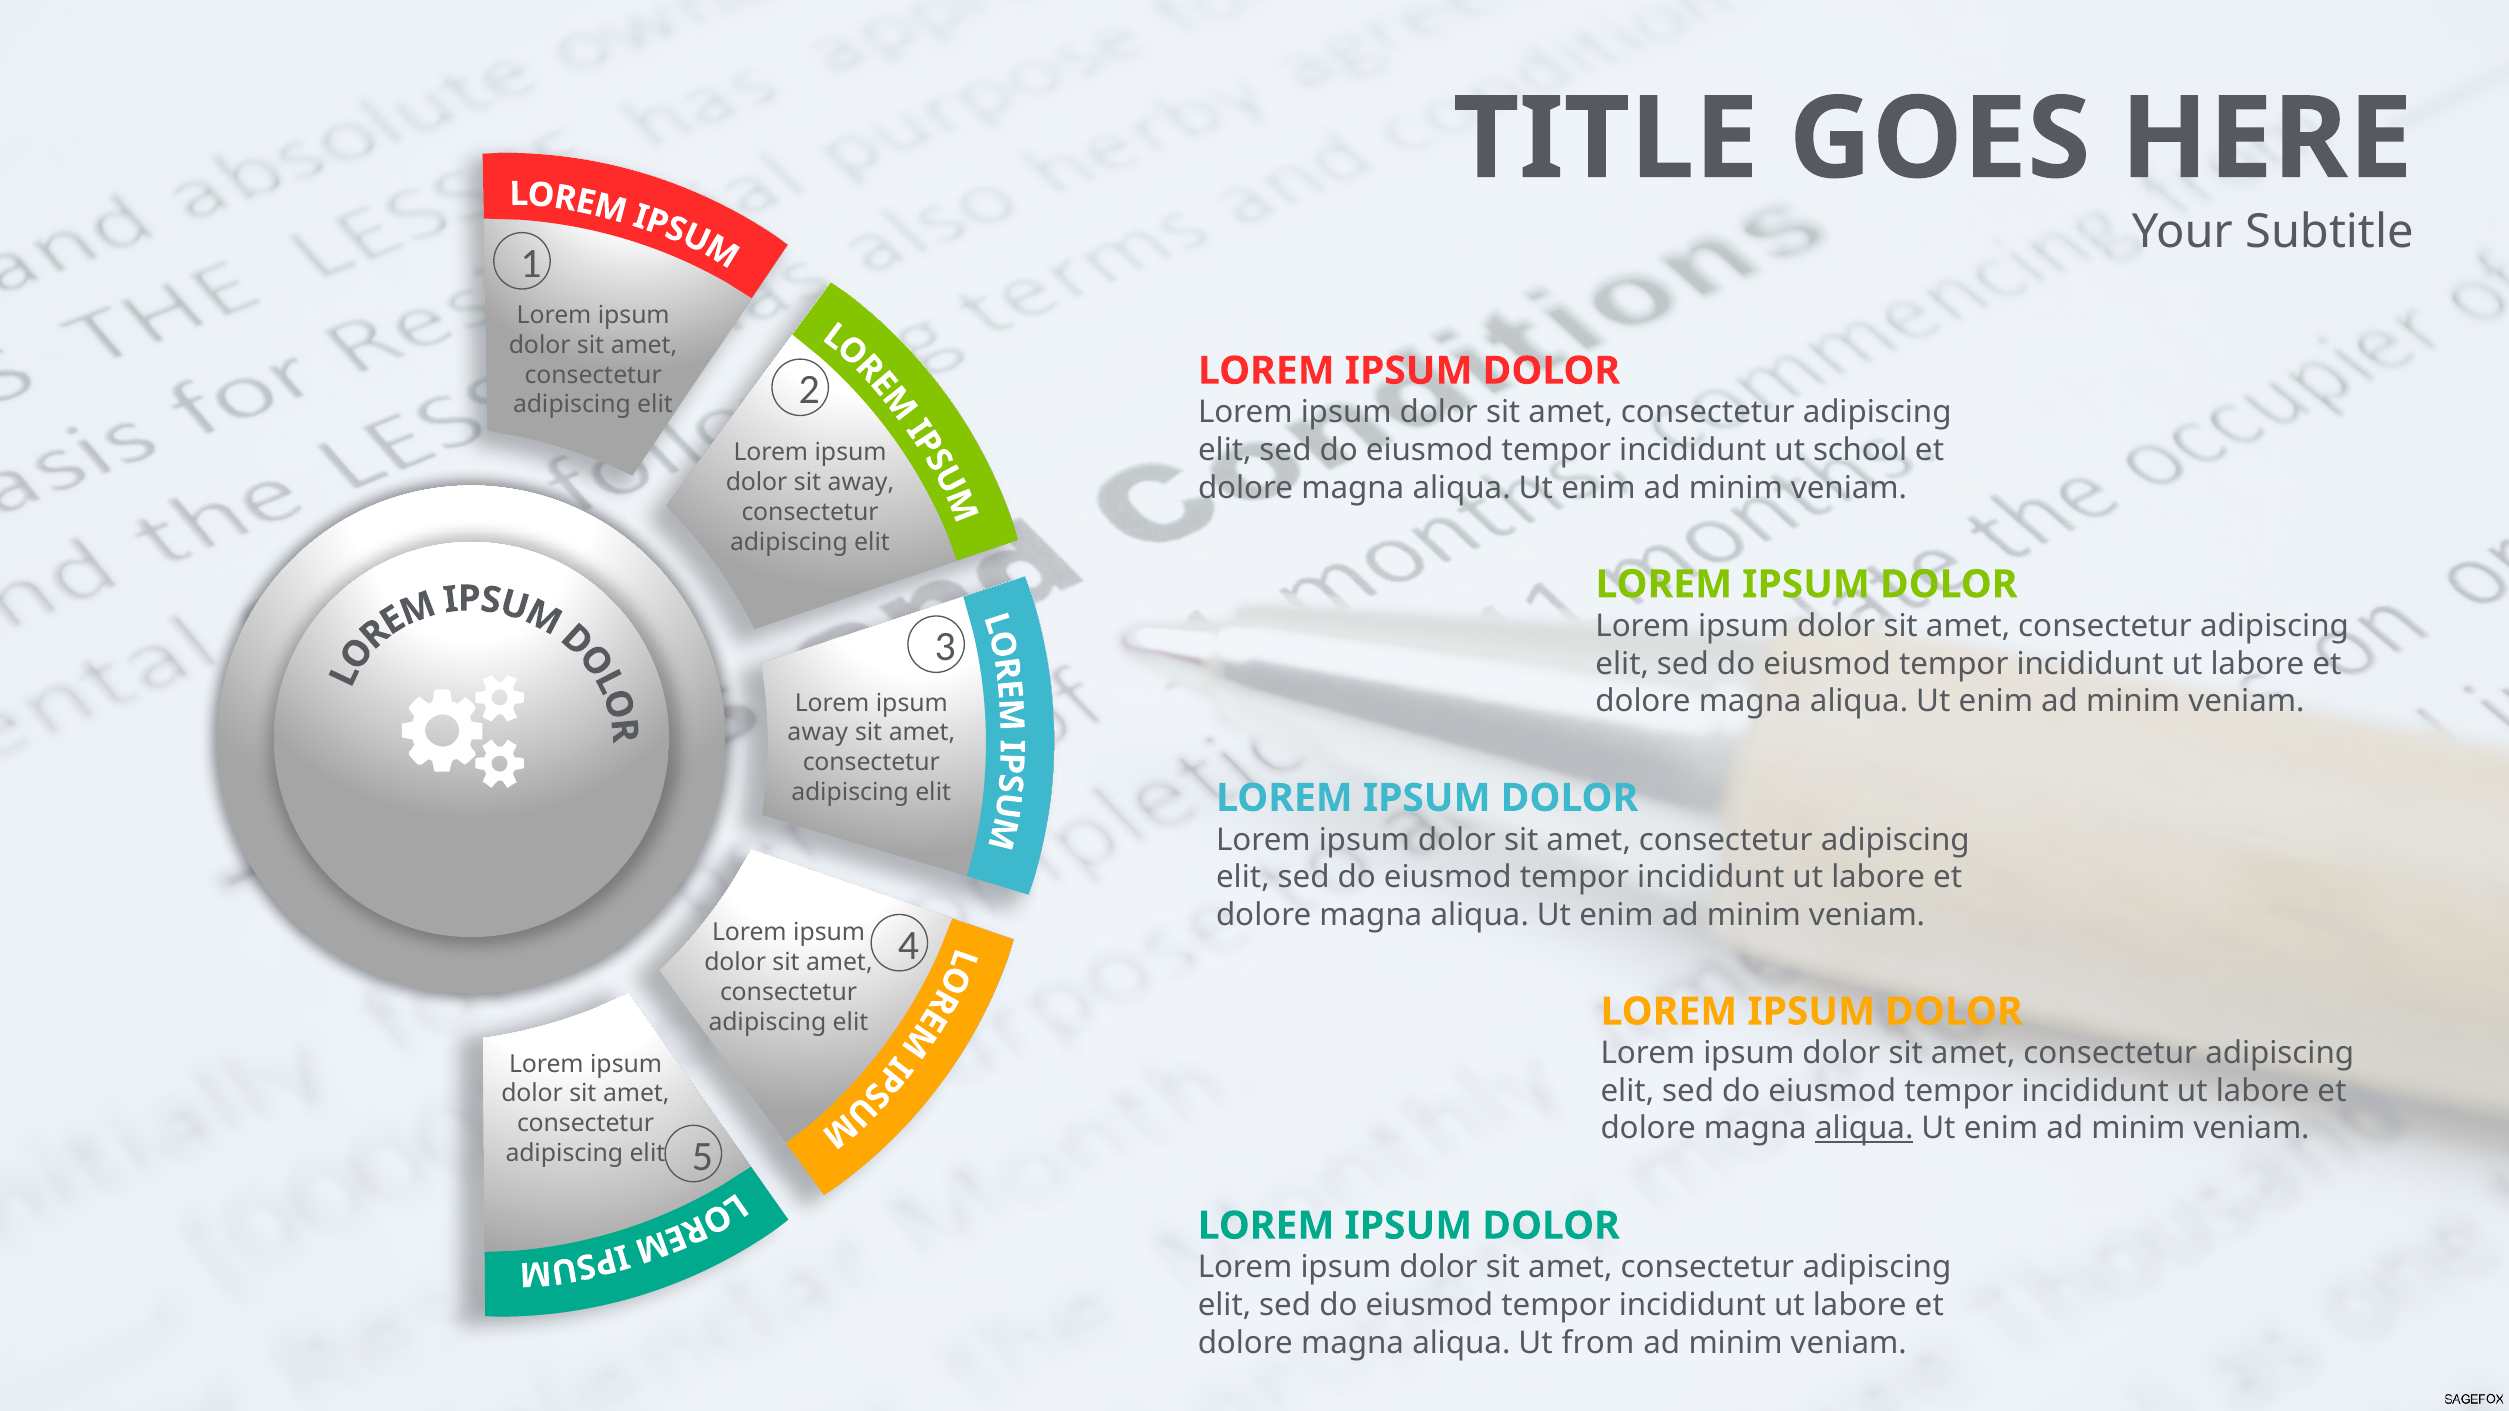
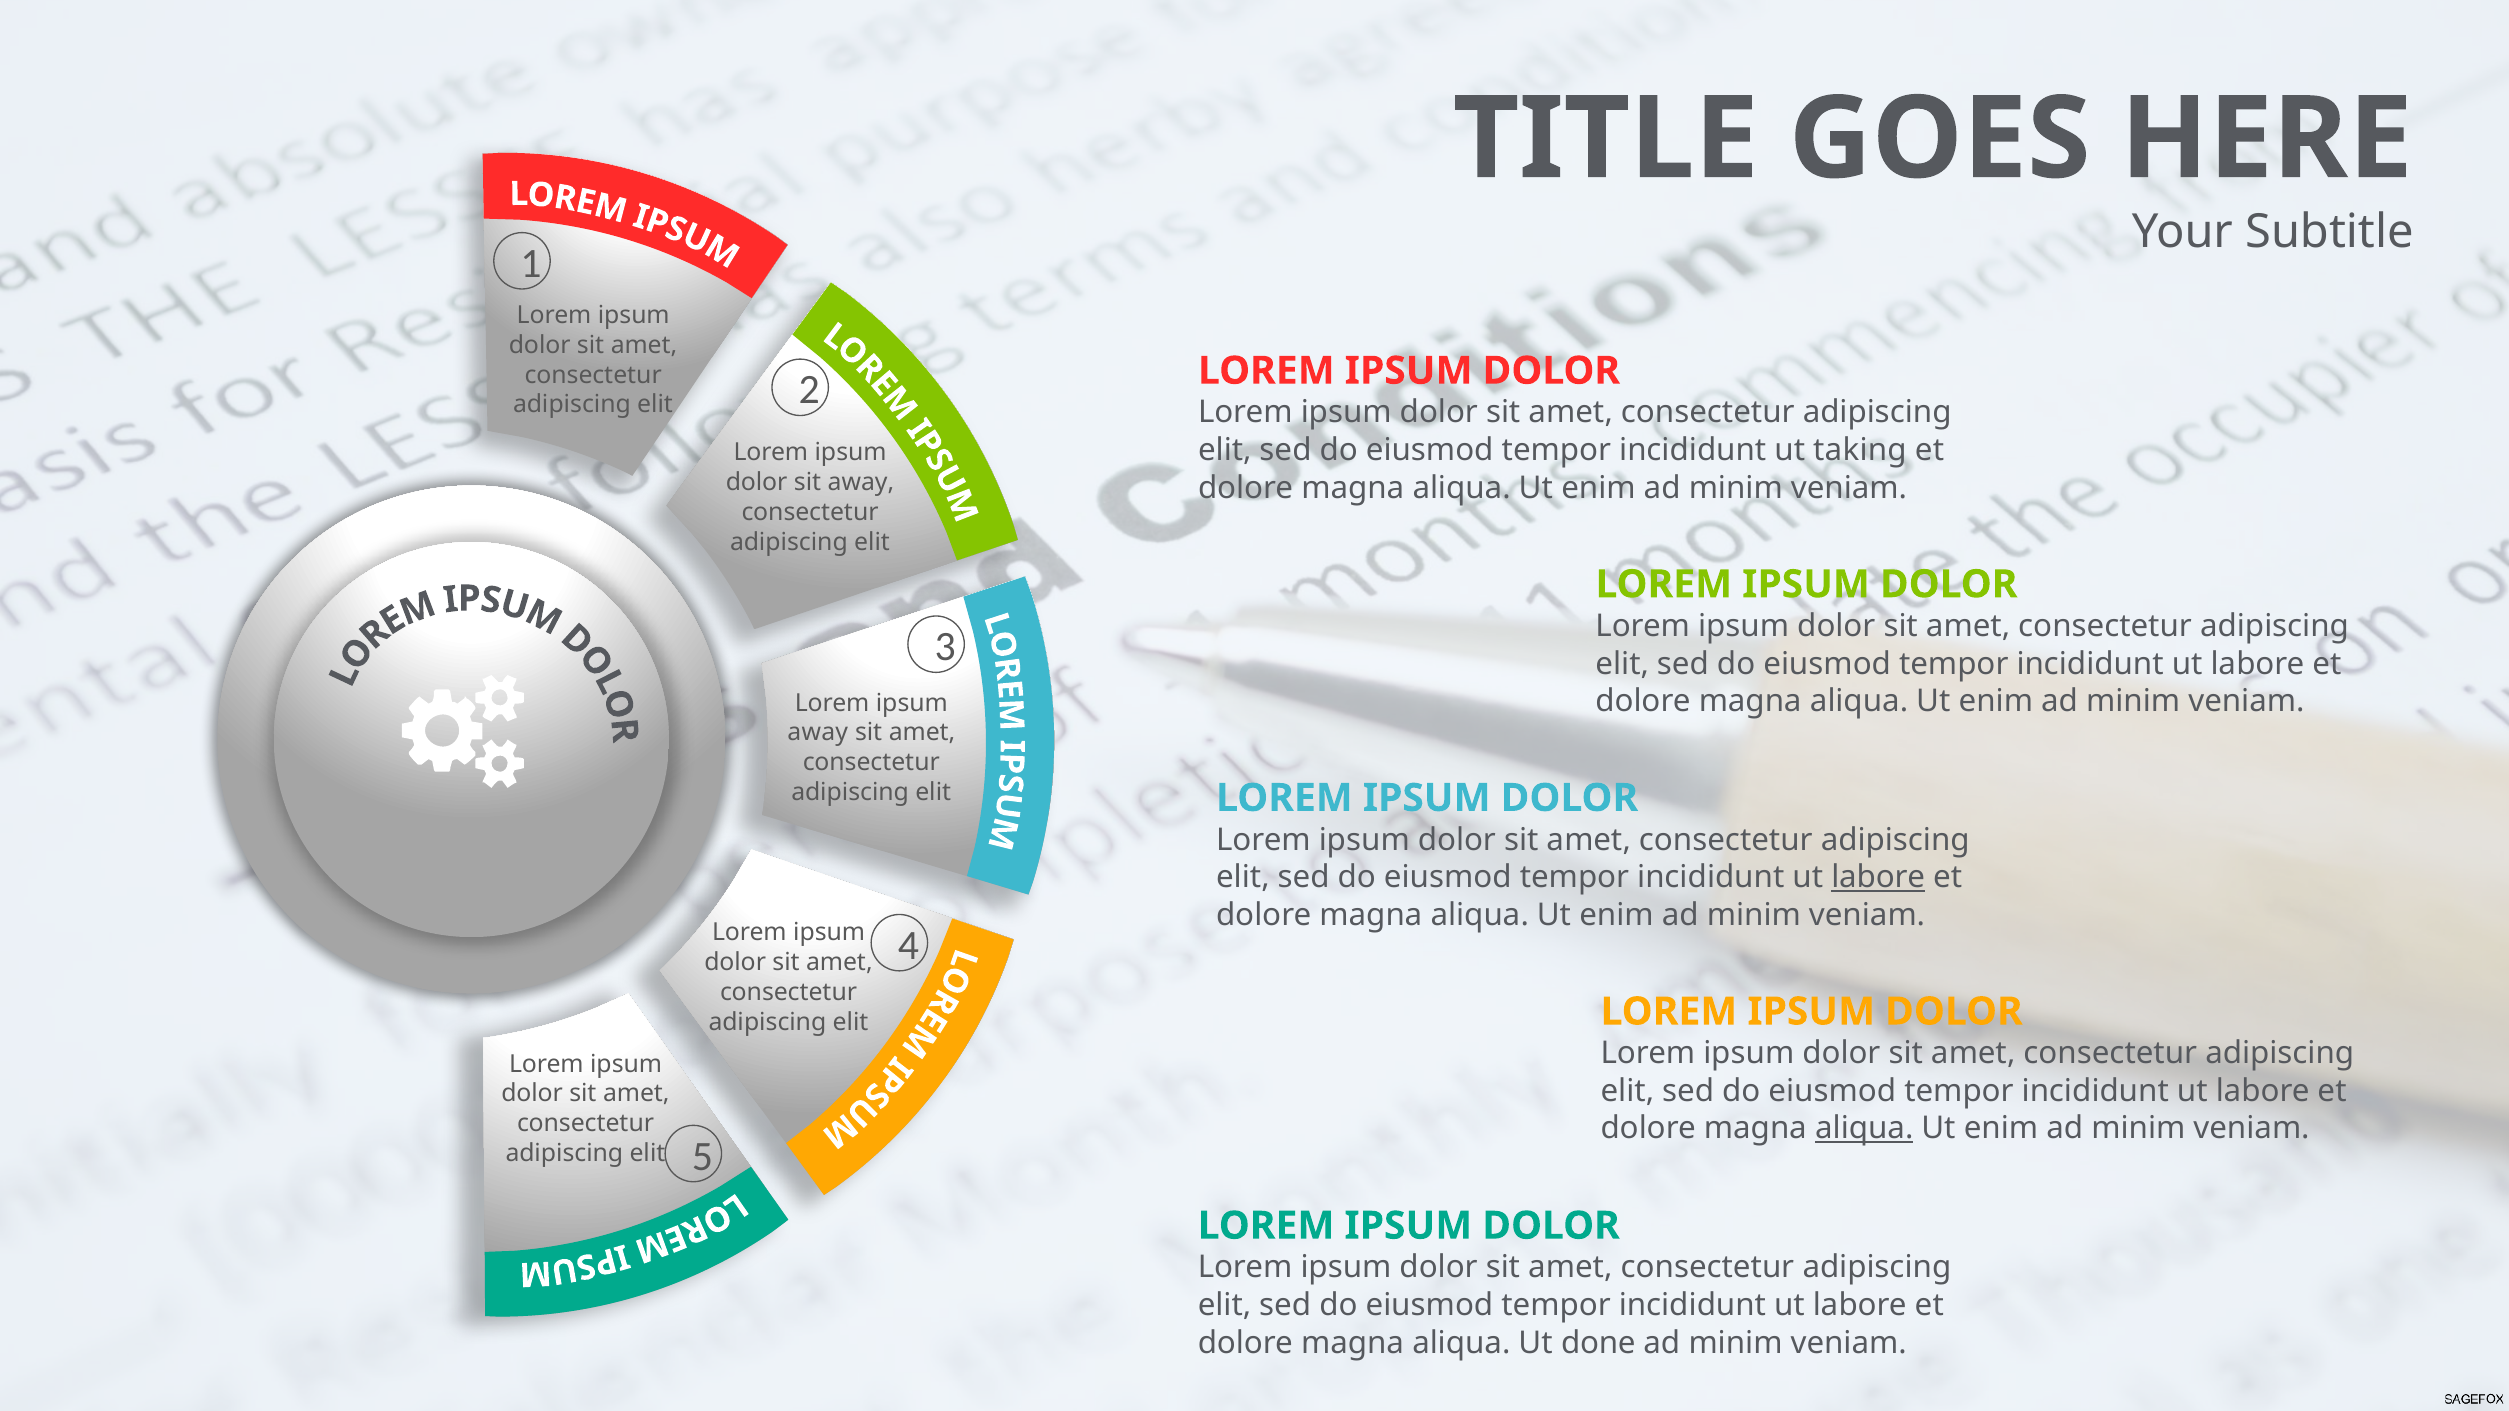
school: school -> taking (1860, 450)
labore underline: none -> present (1878, 878)
from: from -> done (1598, 1343)
